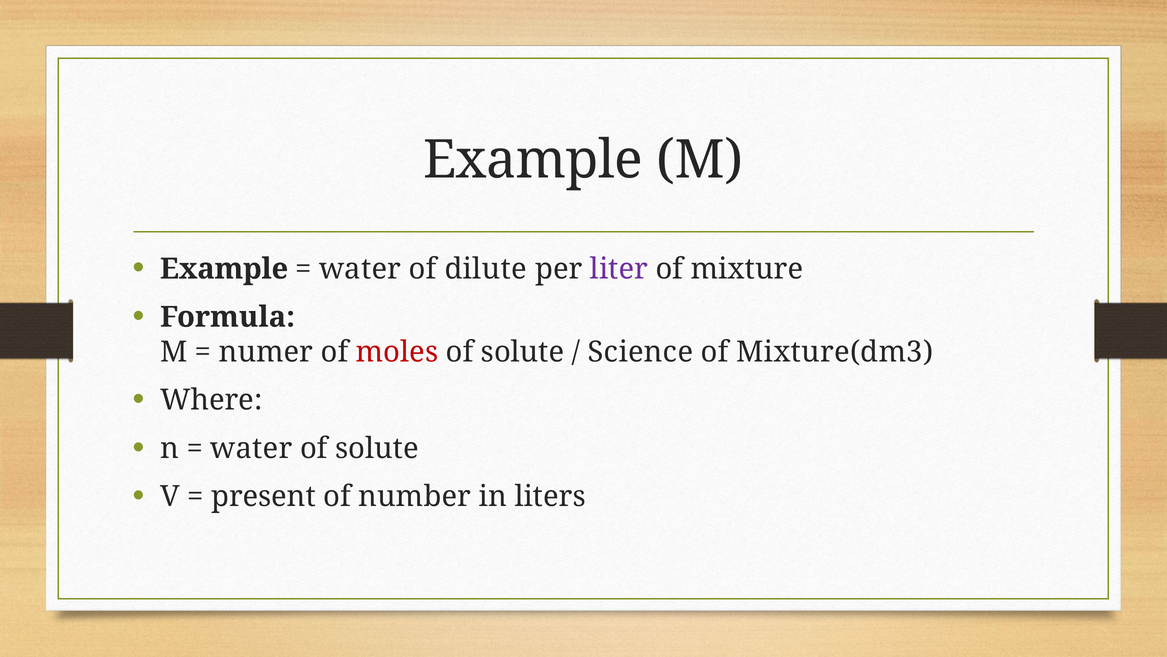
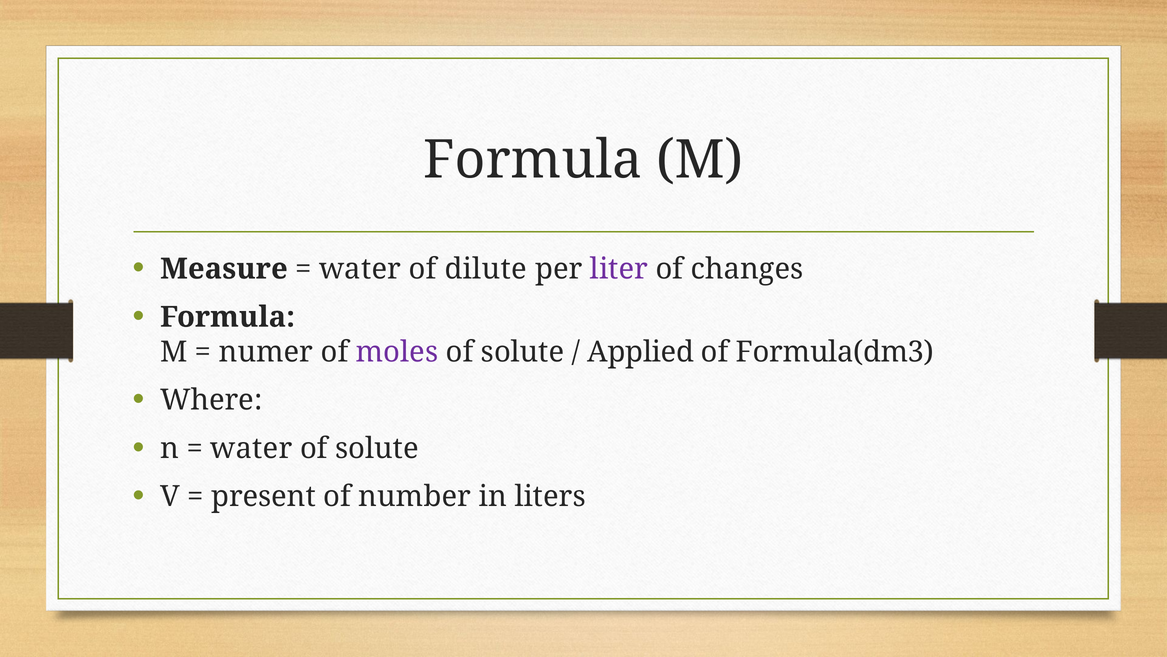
Example: Example -> Formula (533, 160)
Example: Example -> Measure (224, 269)
mixture: mixture -> changes (747, 269)
moles colour: red -> purple (397, 352)
Science: Science -> Applied (641, 352)
Mixture(dm3: Mixture(dm3 -> Formula(dm3 (835, 352)
